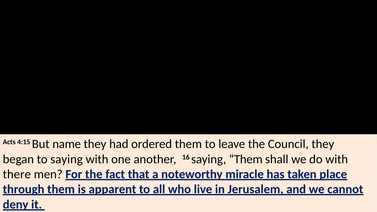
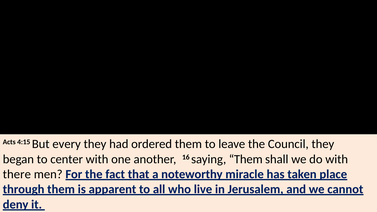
name: name -> every (67, 144)
to saying: saying -> center (67, 159)
